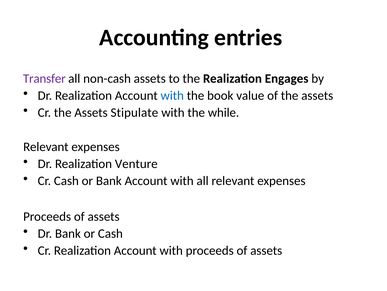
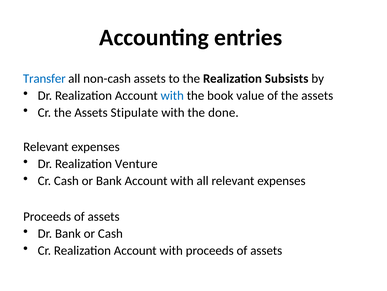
Transfer colour: purple -> blue (44, 78)
Engages: Engages -> Subsists (287, 78)
while: while -> done (223, 112)
